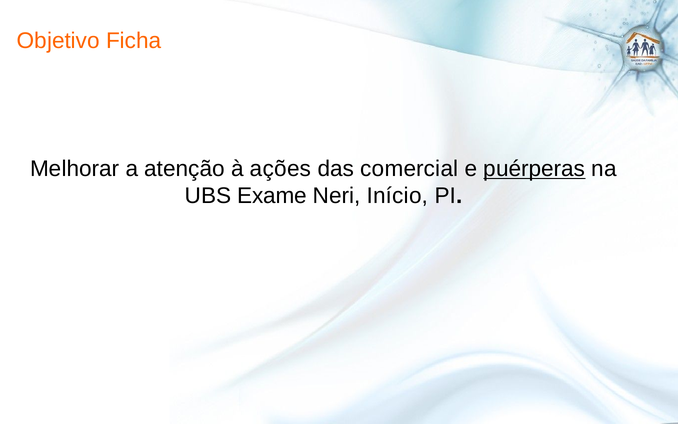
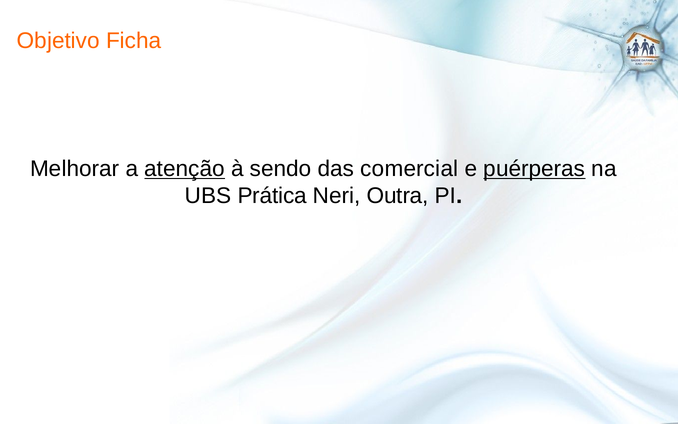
atenção underline: none -> present (185, 169)
ações: ações -> sendo (281, 169)
Exame: Exame -> Prática (272, 196)
Início: Início -> Outra (398, 196)
